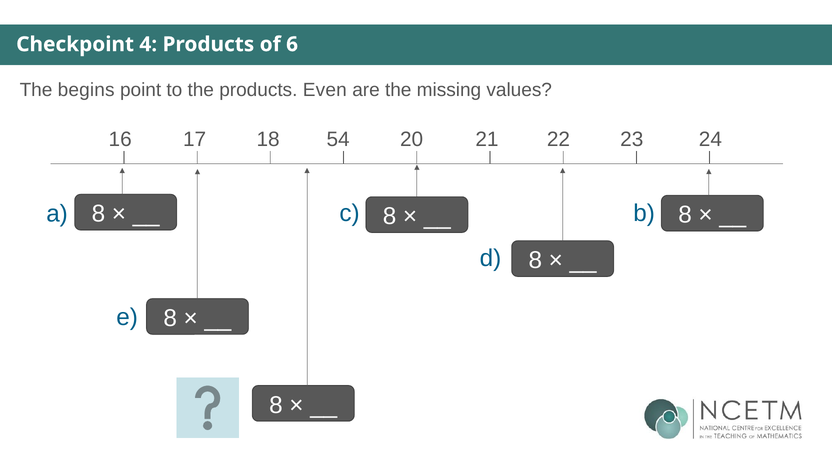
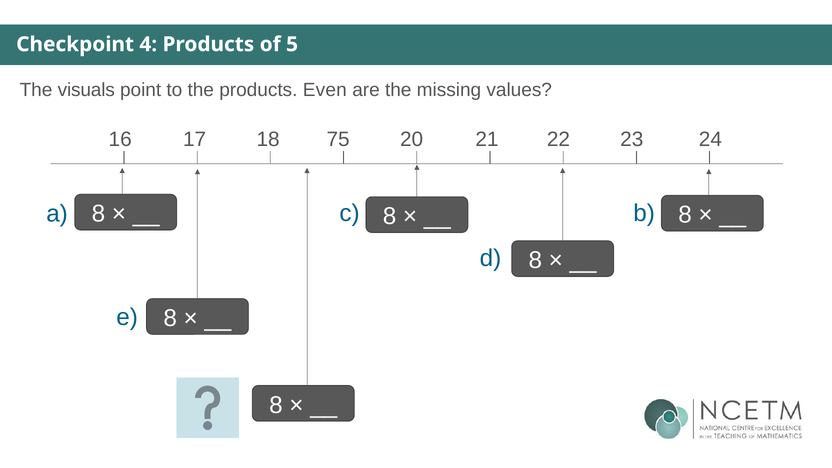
6: 6 -> 5 (292, 44)
begins: begins -> visuals (86, 90)
54: 54 -> 75 (338, 139)
